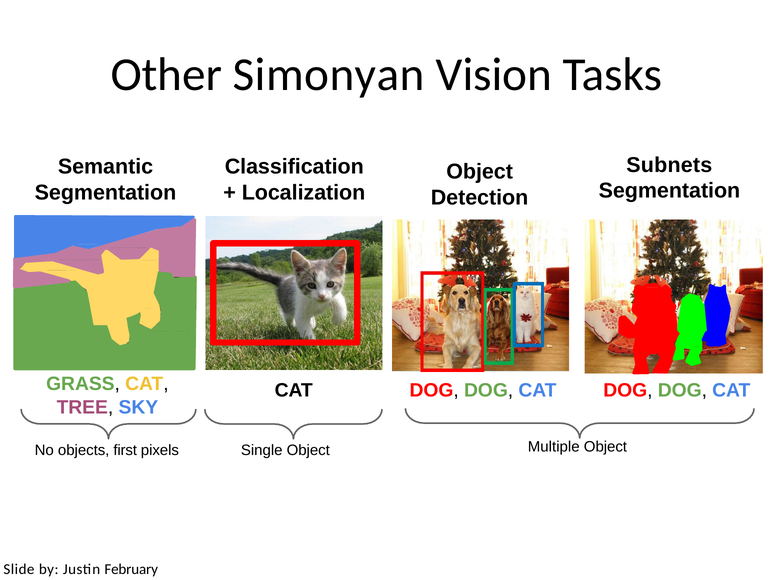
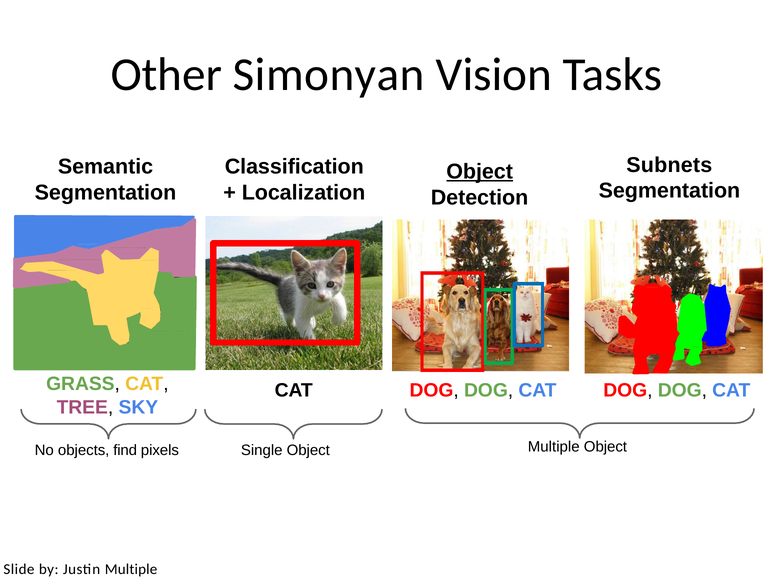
Object underline: none -> present (480, 172)
first: first -> find (125, 450)
February: February -> Multiple (131, 569)
